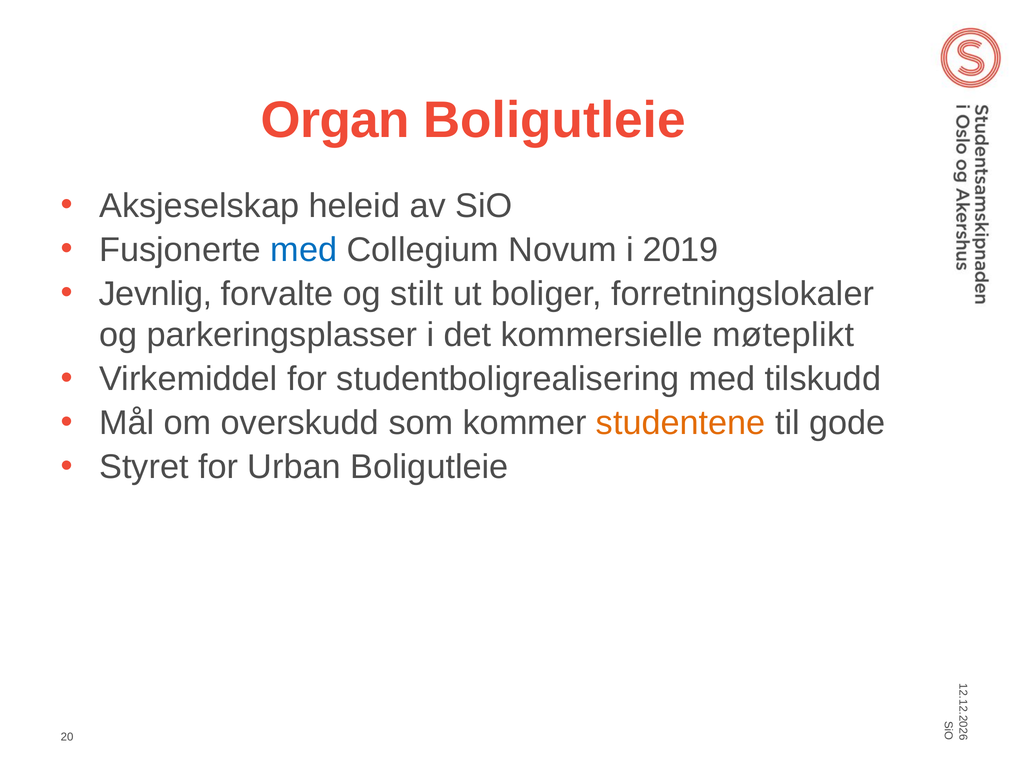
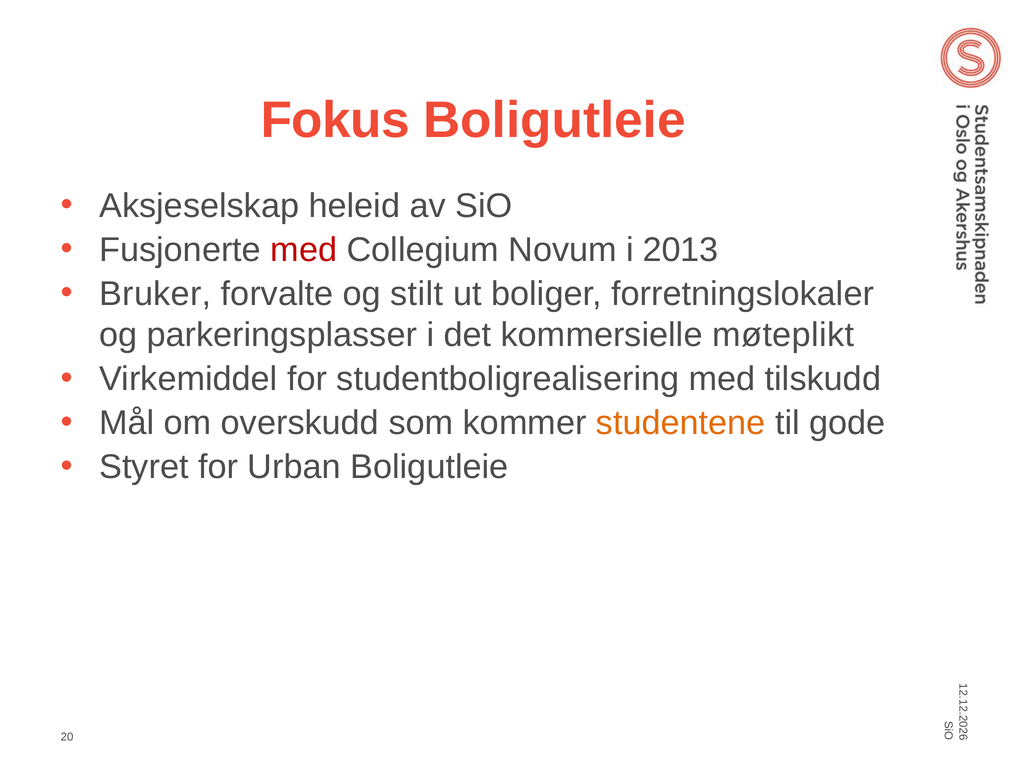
Organ: Organ -> Fokus (335, 120)
med colour: blue -> red (304, 250)
2019: 2019 -> 2013 (681, 250)
Jevnlig: Jevnlig -> Bruker (155, 294)
